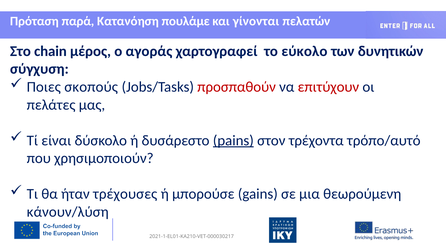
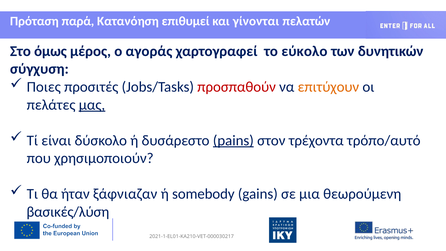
πουλάμε: πουλάμε -> επιθυμεί (186, 21)
chain: chain -> όμως (50, 51)
σκοπούς: σκοπούς -> προσιτές (91, 87)
επιτύχουν colour: red -> orange (328, 87)
μας underline: none -> present (92, 105)
τρέχουσες: τρέχουσες -> ξάφνιαζαν (125, 194)
μπορούσε: μπορούσε -> somebody (203, 194)
κάνουν/λύση: κάνουν/λύση -> βασικές/λύση (68, 212)
